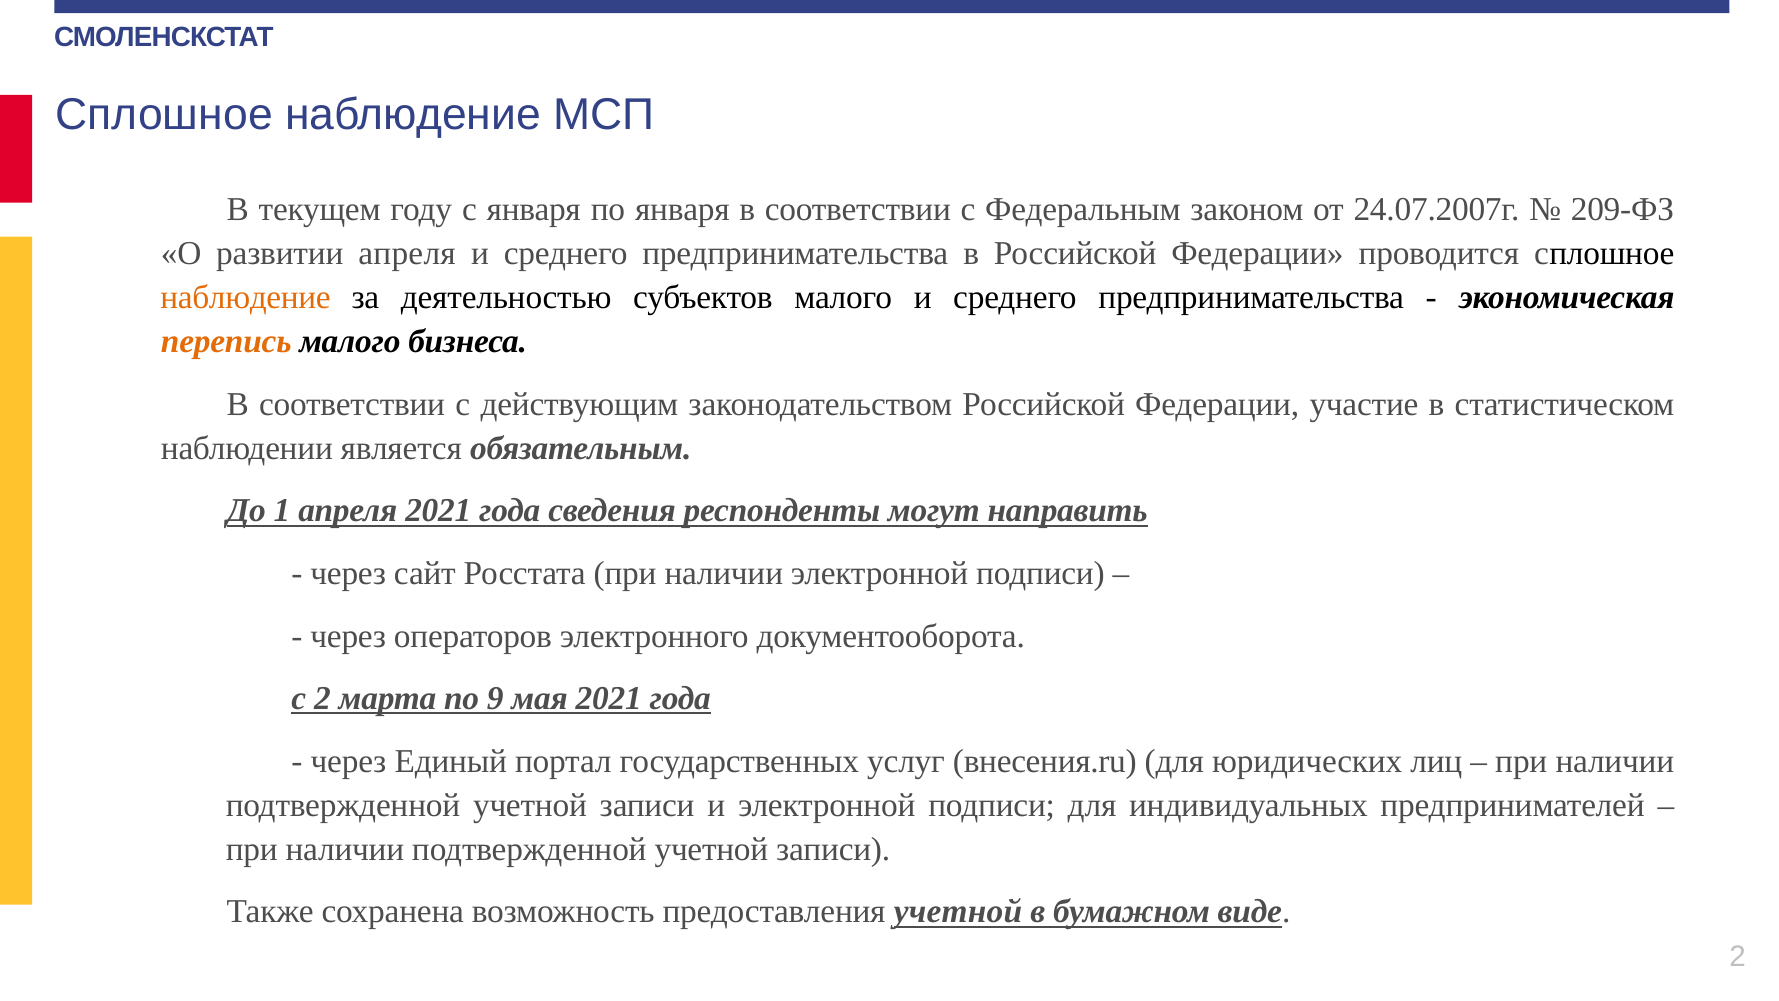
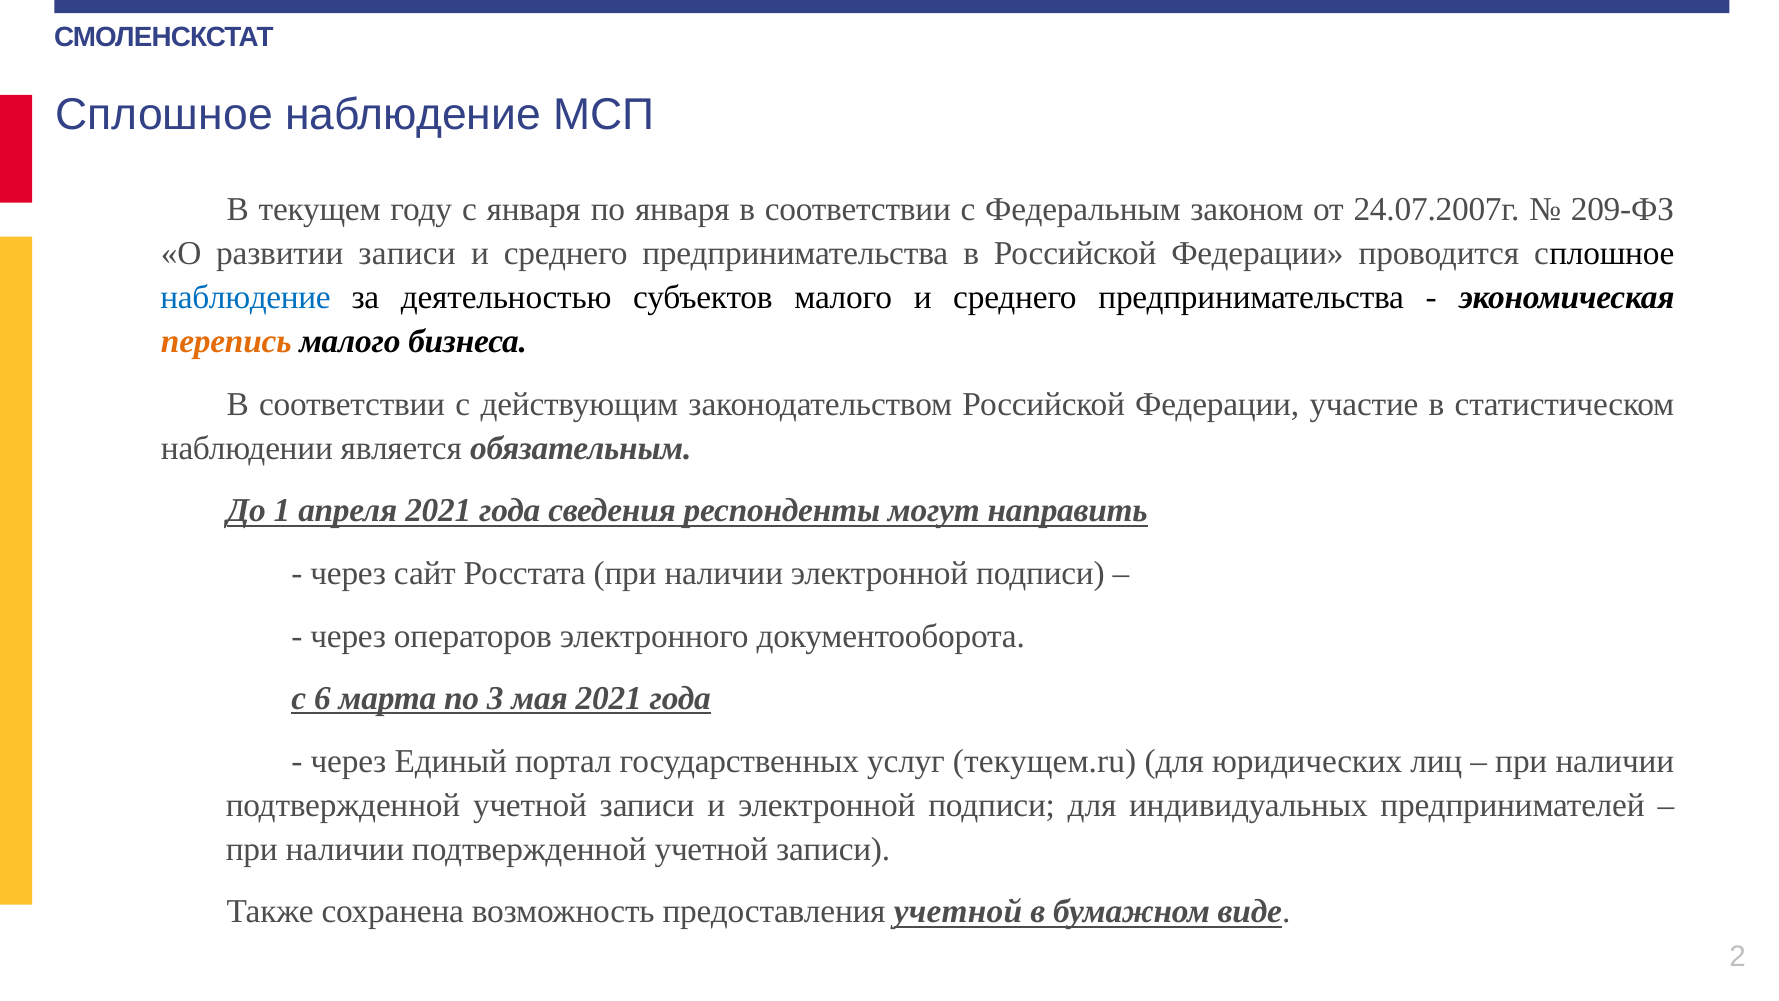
развитии апреля: апреля -> записи (407, 254)
наблюдение colour: orange -> blue (246, 298)
с 2: 2 -> 6 (323, 698)
9: 9 -> 3 (495, 698)
внесения.ru: внесения.ru -> текущем.ru (1045, 761)
